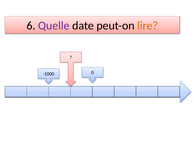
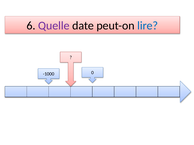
lire colour: orange -> blue (148, 26)
